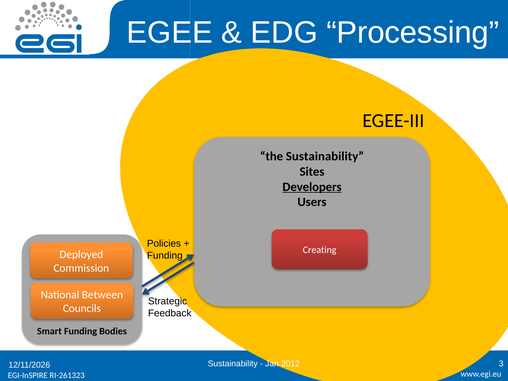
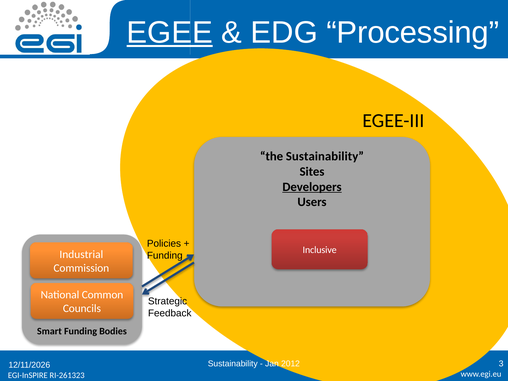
EGEE underline: none -> present (170, 33)
Creating: Creating -> Inclusive (320, 250)
Deployed: Deployed -> Industrial (81, 254)
Between: Between -> Common (102, 295)
